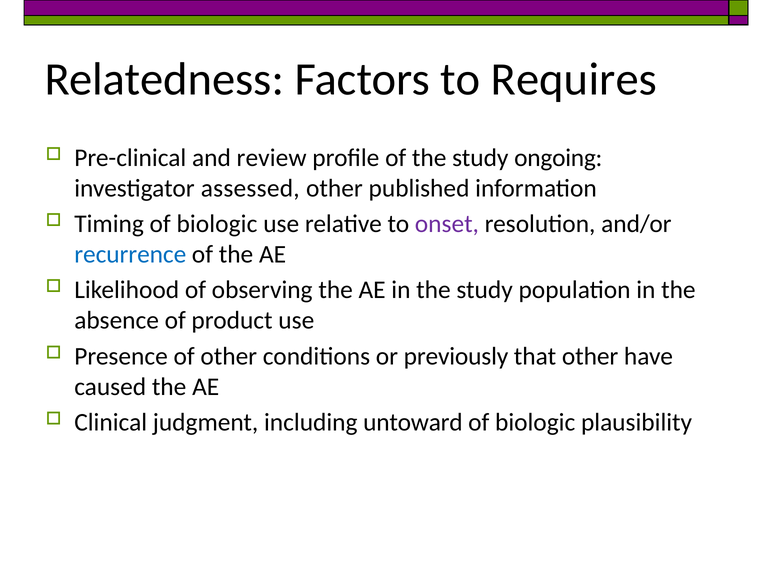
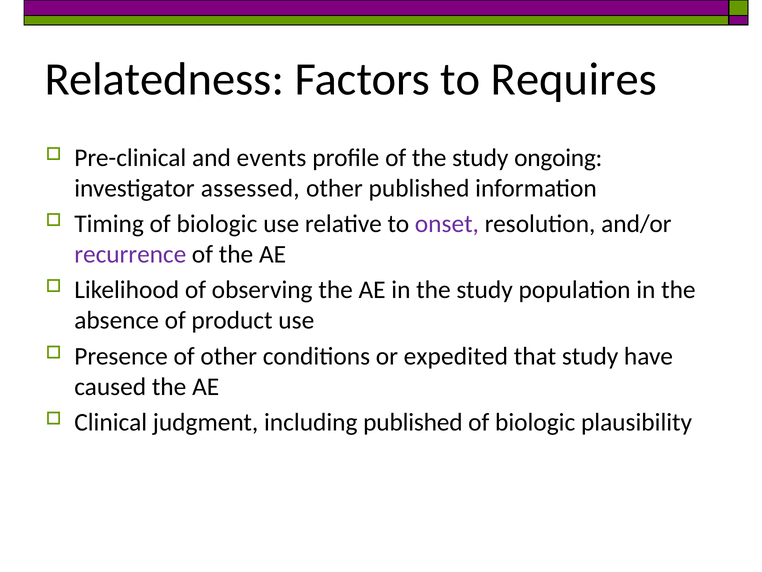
review: review -> events (271, 158)
recurrence colour: blue -> purple (130, 254)
previously: previously -> expedited (456, 356)
that other: other -> study (590, 356)
including untoward: untoward -> published (413, 422)
